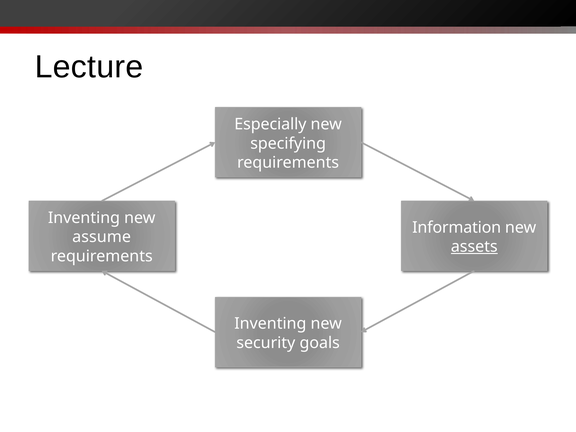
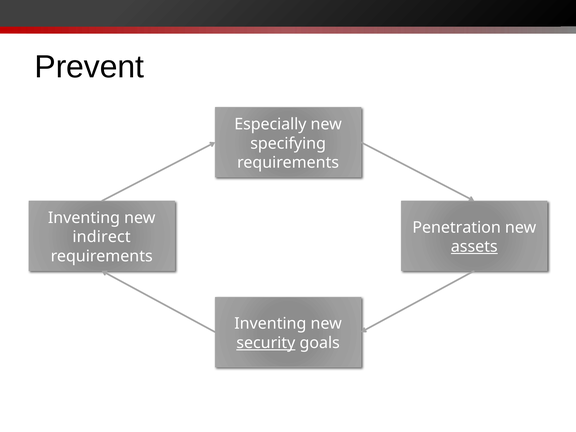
Lecture: Lecture -> Prevent (89, 67)
Information: Information -> Penetration (457, 227)
assume: assume -> indirect (102, 237)
security underline: none -> present (266, 343)
